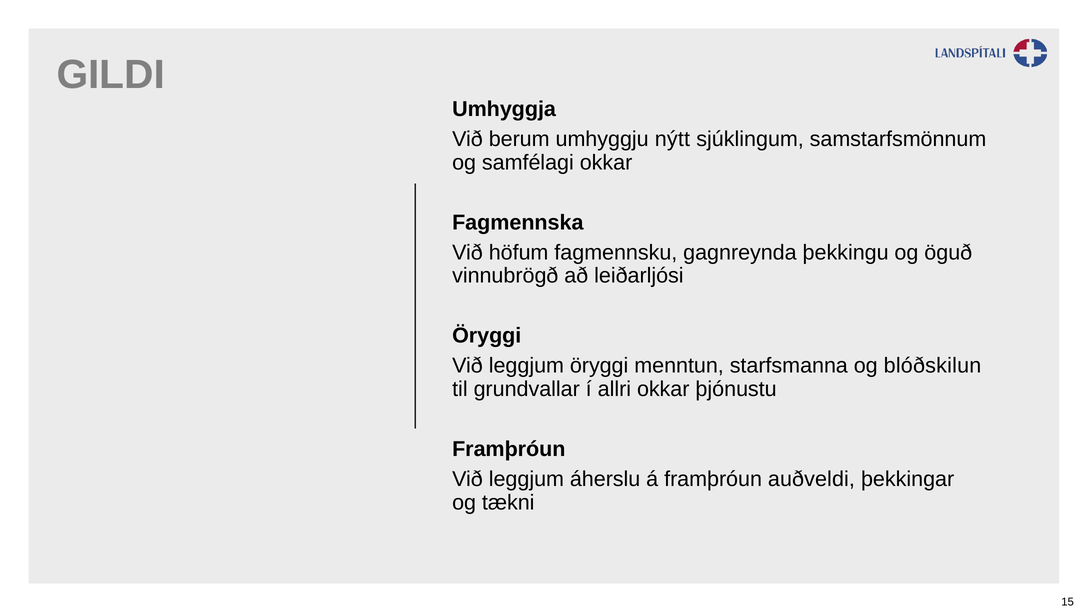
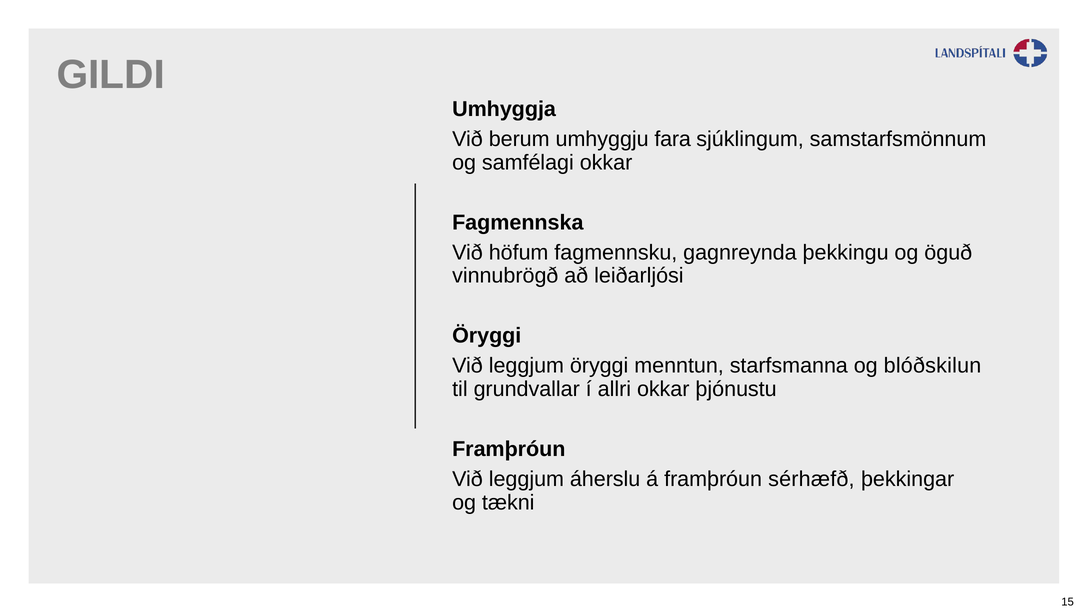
nýtt: nýtt -> fara (673, 139)
auðveldi: auðveldi -> sérhæfð (811, 479)
